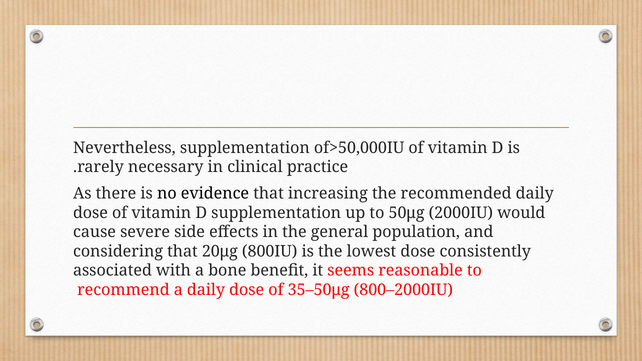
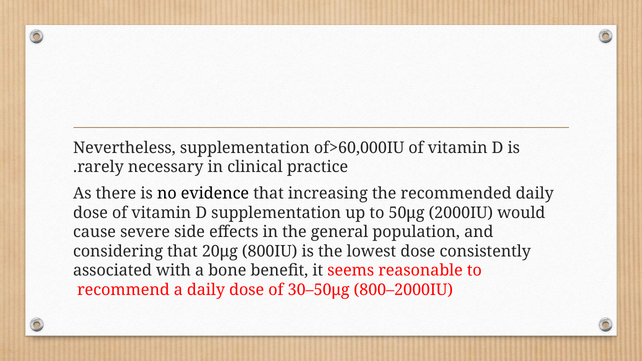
of>50,000IU: of>50,000IU -> of>60,000IU (359, 148)
35–50μg: 35–50μg -> 30–50μg (319, 290)
